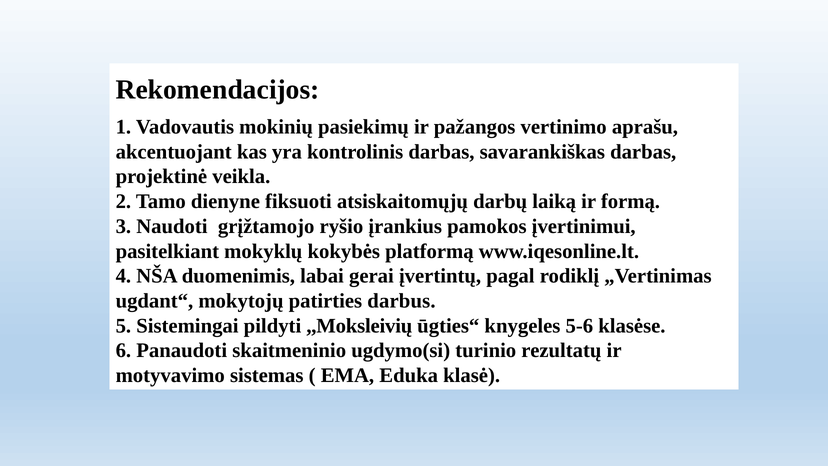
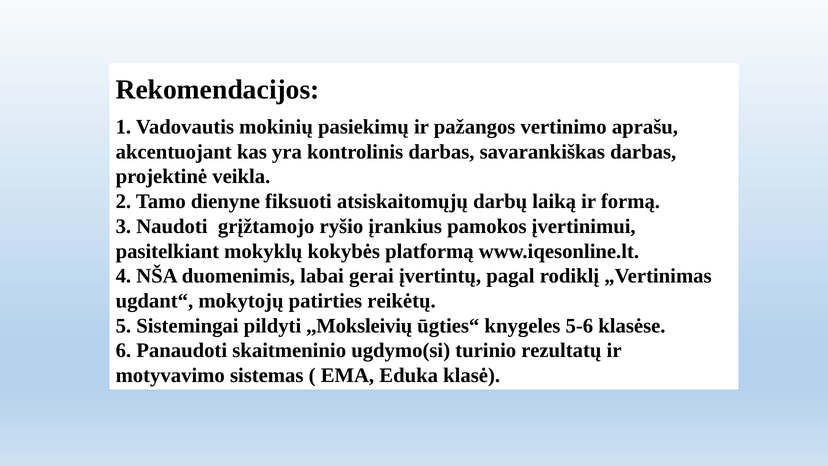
darbus: darbus -> reikėtų (402, 301)
